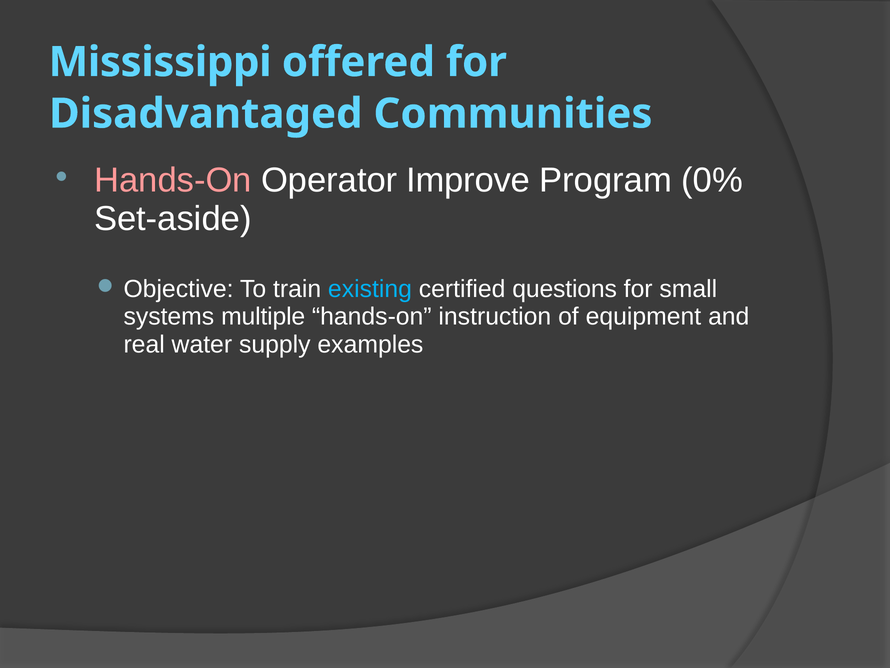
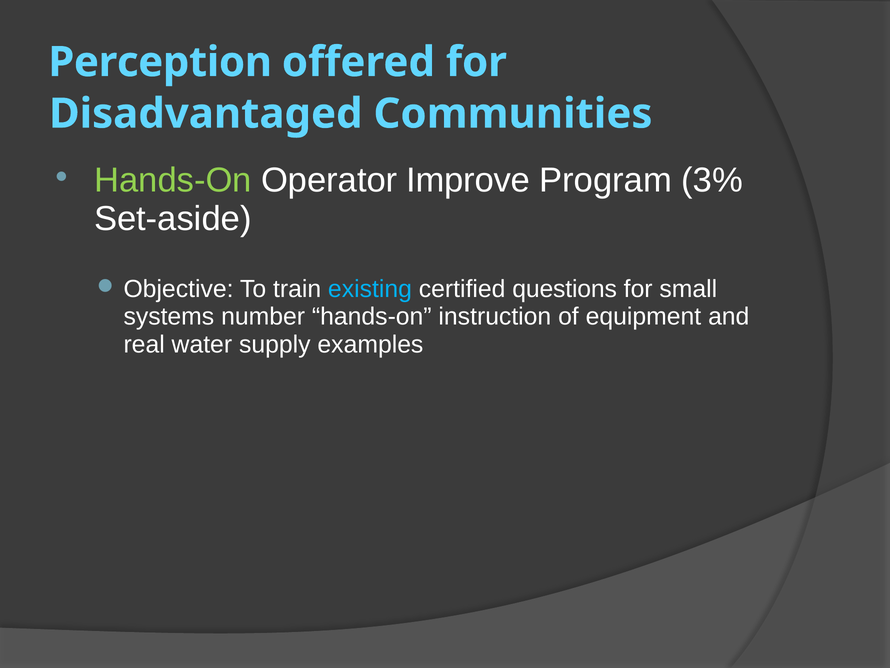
Mississippi: Mississippi -> Perception (160, 62)
Hands-On colour: pink -> light green (173, 180)
0%: 0% -> 3% (712, 180)
multiple: multiple -> number (263, 317)
